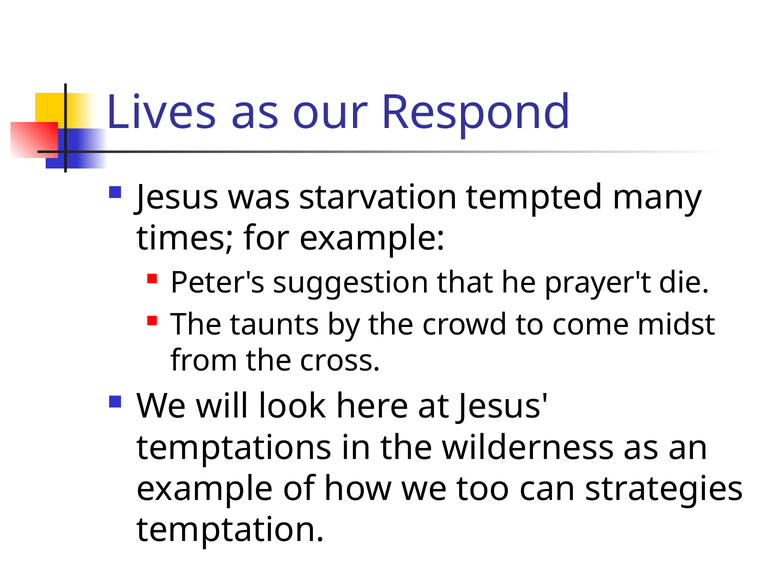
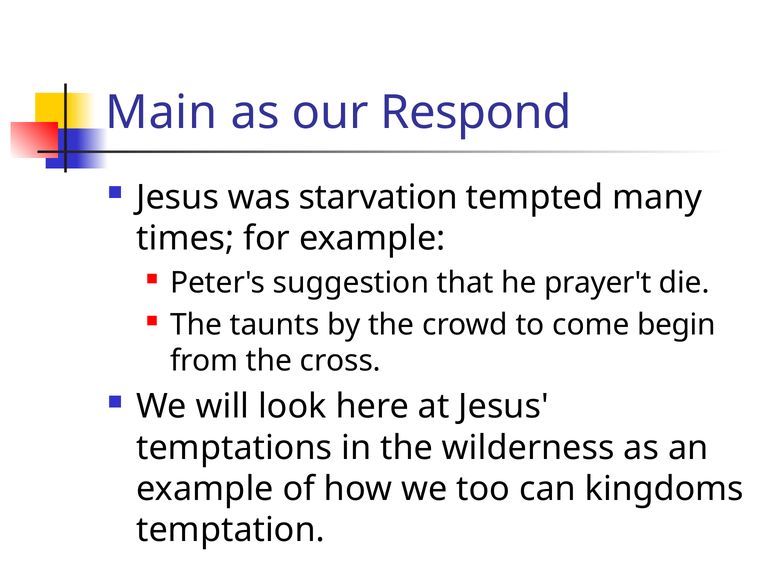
Lives: Lives -> Main (161, 112)
midst: midst -> begin (676, 324)
strategies: strategies -> kingdoms (664, 488)
